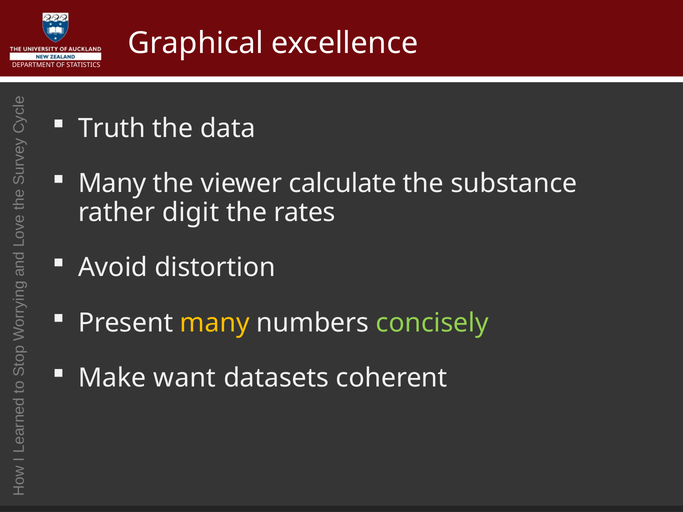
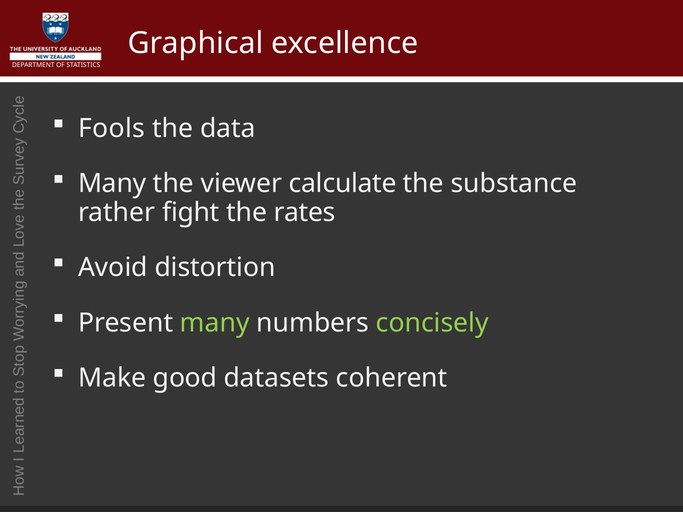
Truth: Truth -> Fools (112, 128)
digit: digit -> fight (191, 212)
many colour: yellow -> light green (215, 323)
want: want -> good (185, 378)
